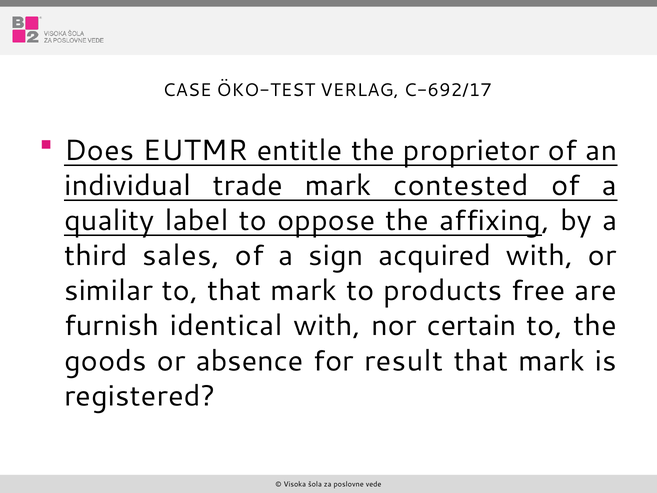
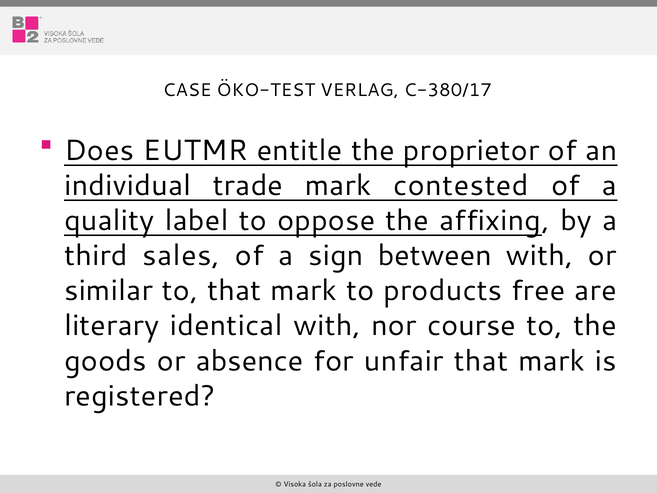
C-692/17: C-692/17 -> C-380/17 (448, 90)
acquired: acquired -> between (435, 256)
furnish: furnish -> literary (112, 326)
certain: certain -> course (472, 326)
result: result -> unfair (404, 361)
